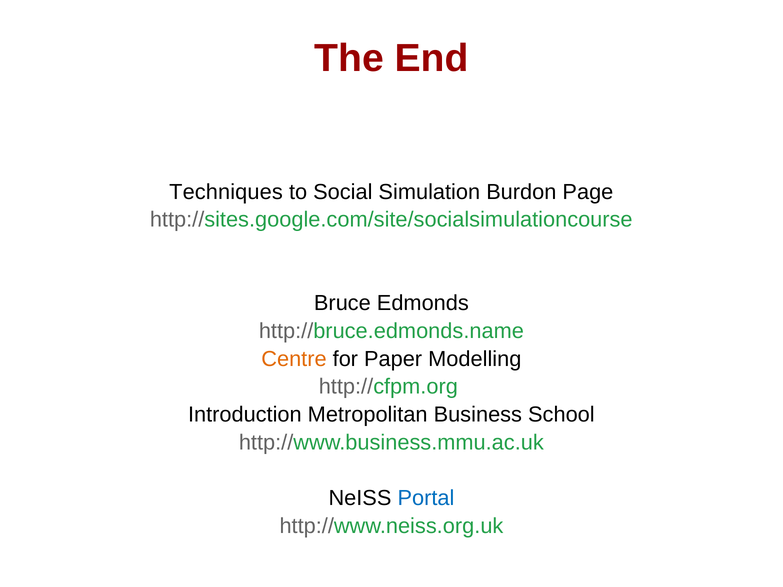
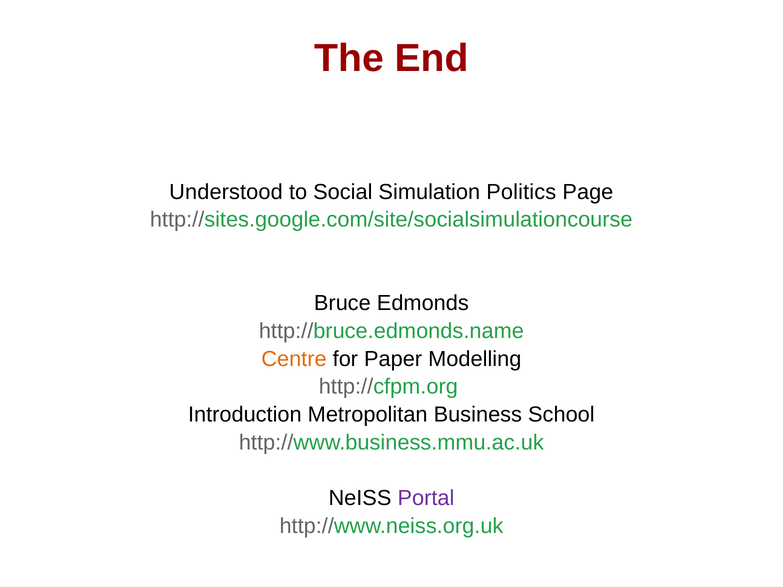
Techniques: Techniques -> Understood (226, 192)
Burdon: Burdon -> Politics (521, 192)
Portal colour: blue -> purple (426, 498)
